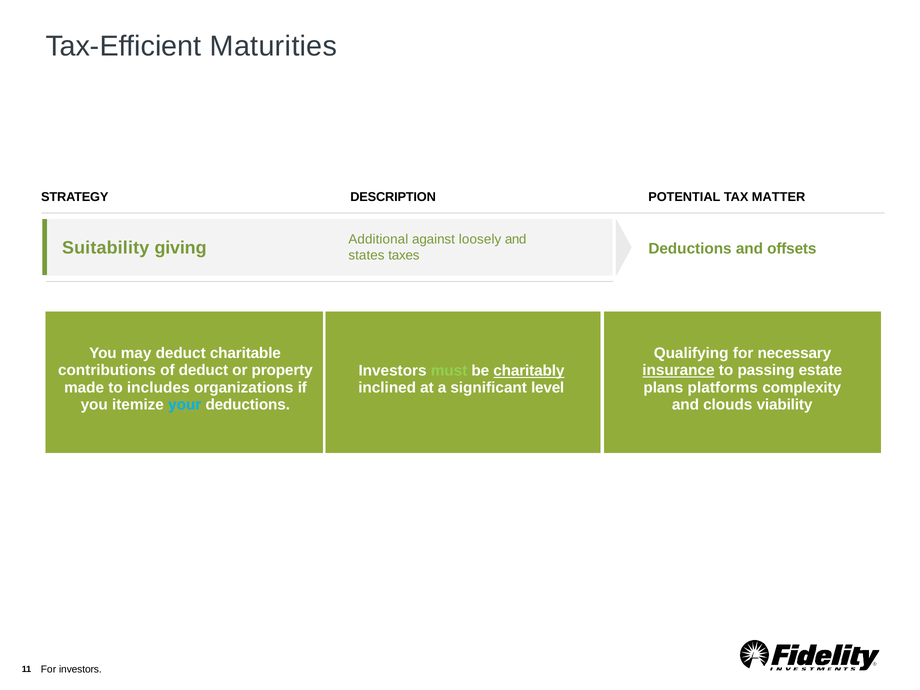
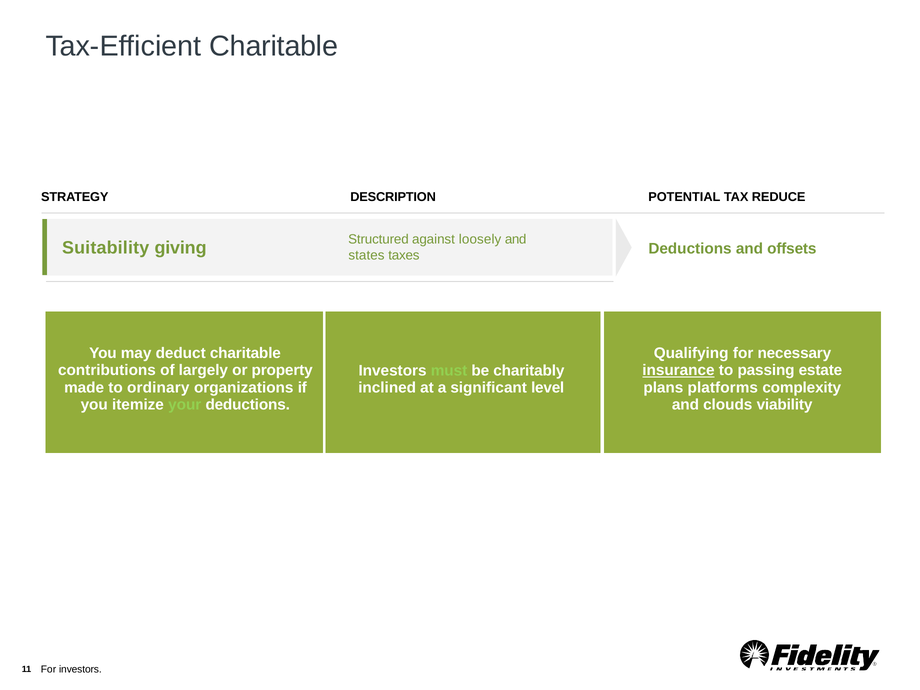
Tax-Efficient Maturities: Maturities -> Charitable (274, 46)
MATTER: MATTER -> REDUCE (779, 197)
Additional: Additional -> Structured (378, 239)
of deduct: deduct -> largely (203, 370)
charitably underline: present -> none (529, 371)
includes: includes -> ordinary (158, 388)
your colour: light blue -> light green (185, 405)
